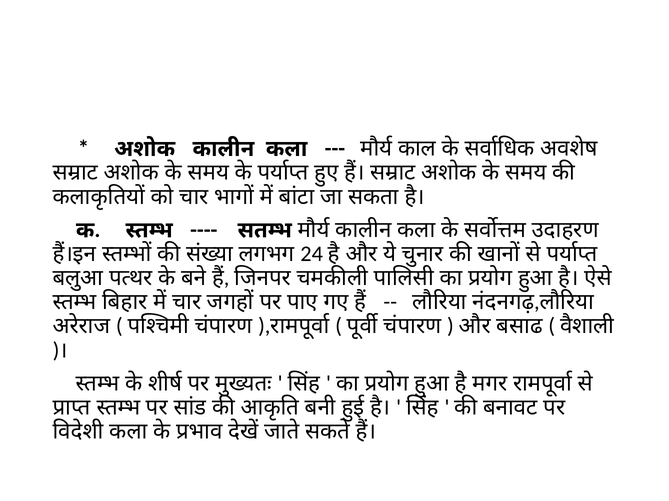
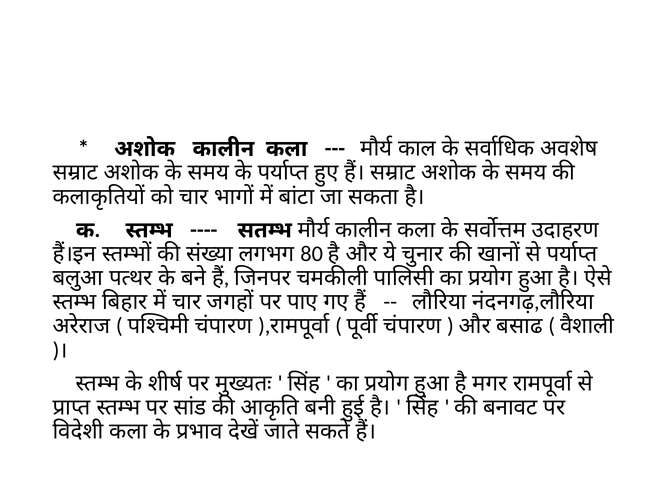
24: 24 -> 80 (312, 254)
